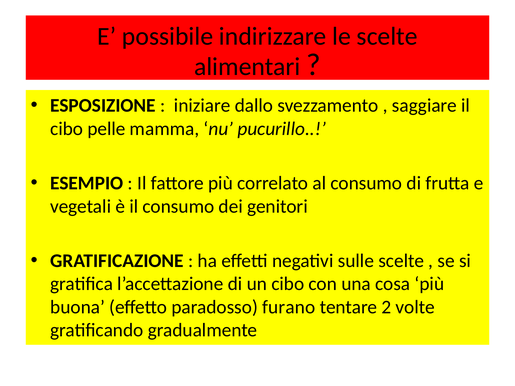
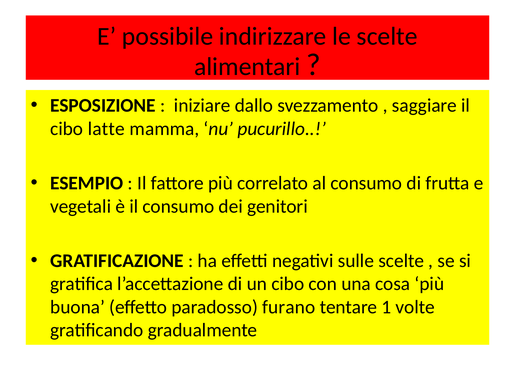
pelle: pelle -> latte (106, 129)
2: 2 -> 1 (386, 307)
